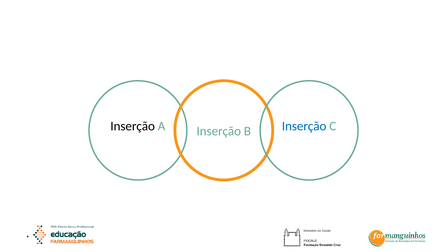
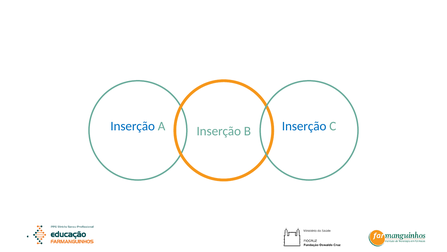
Inserção colour: black -> blue (133, 126)
